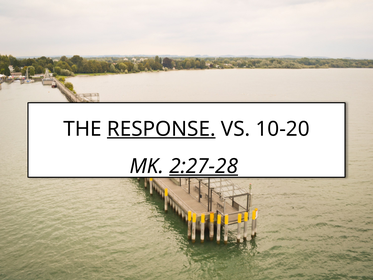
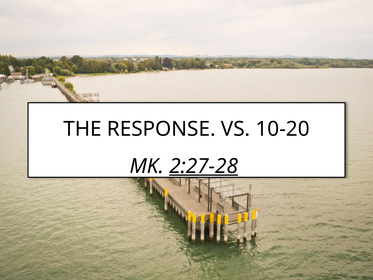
RESPONSE underline: present -> none (161, 129)
